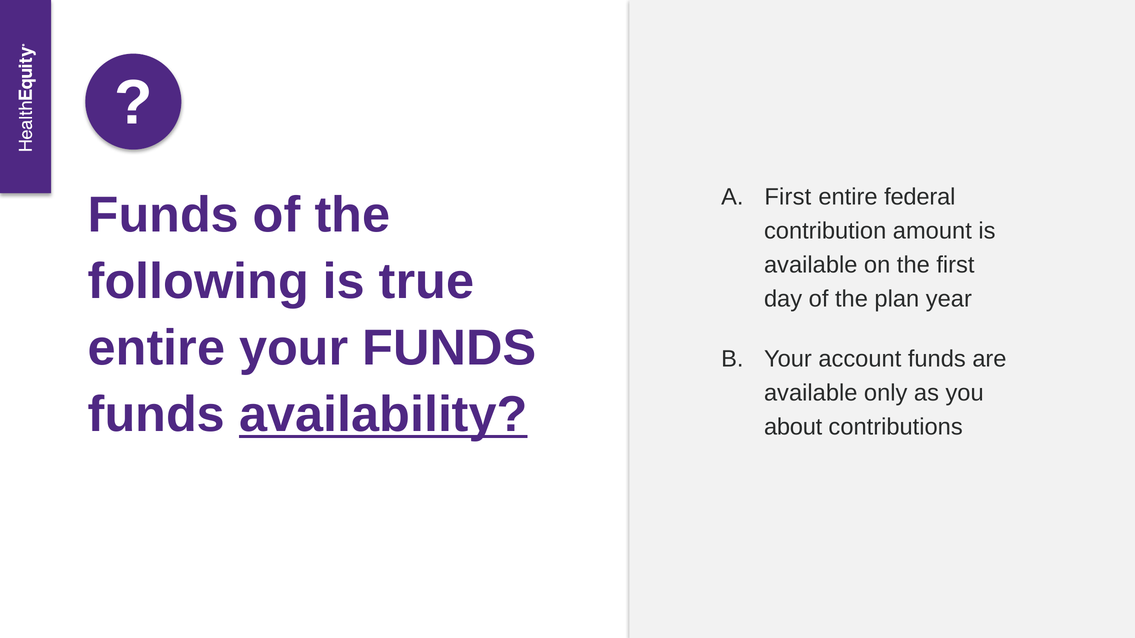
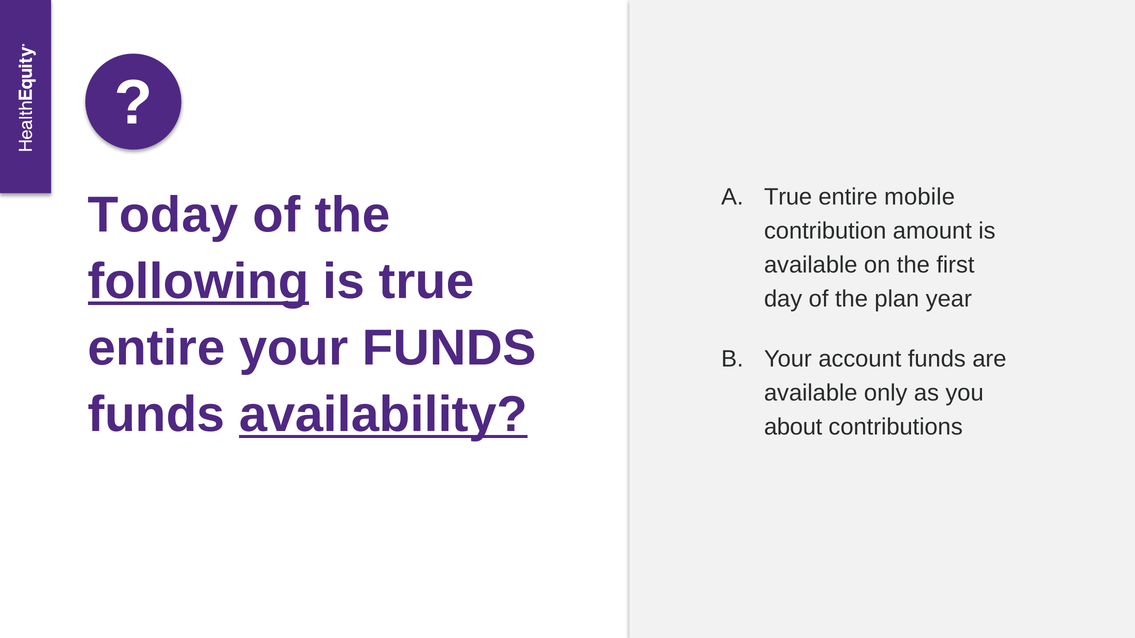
First: First -> True (788, 197)
federal: federal -> mobile (920, 197)
Funds: Funds -> Today (163, 215)
following underline: none -> present (198, 282)
